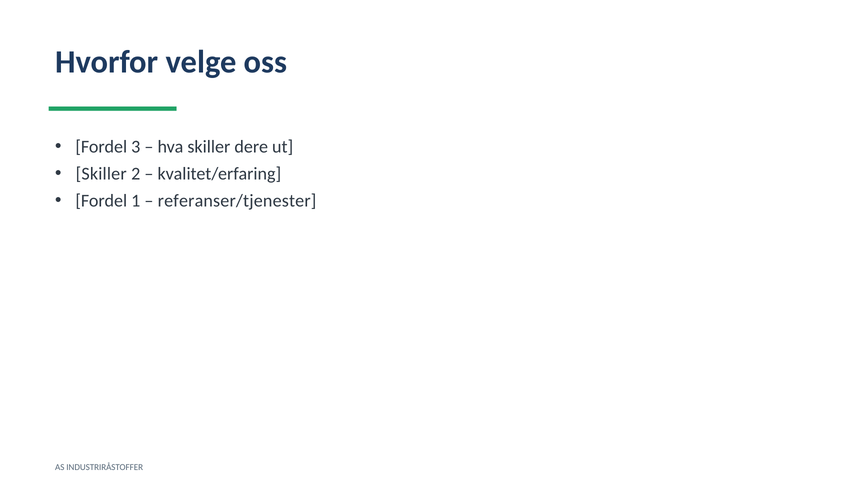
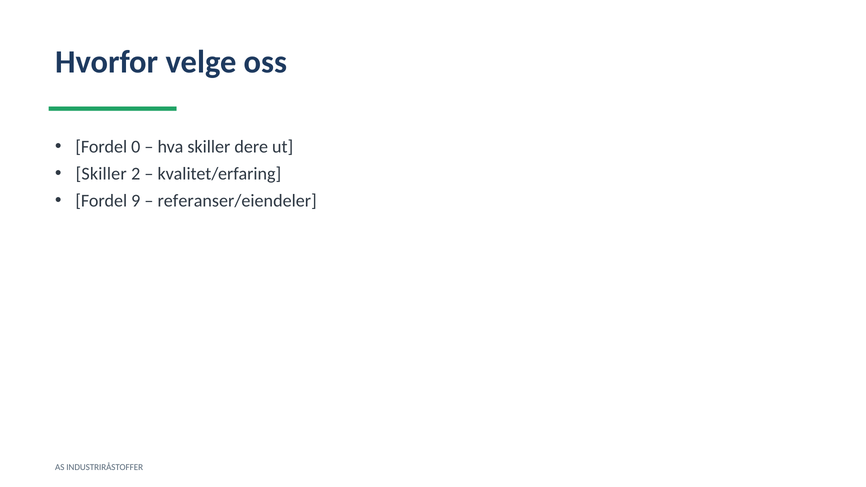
3: 3 -> 0 (136, 147)
1: 1 -> 9 (136, 201)
referanser/tjenester: referanser/tjenester -> referanser/eiendeler (237, 201)
